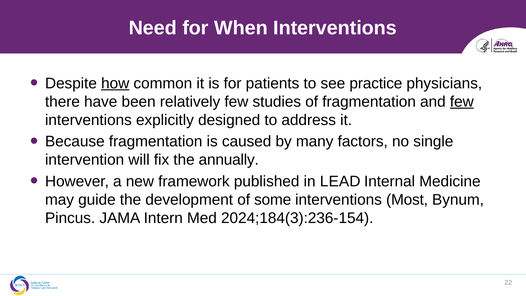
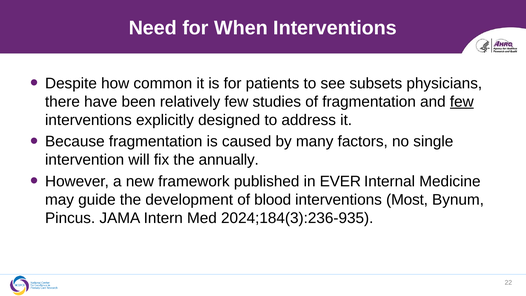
how underline: present -> none (115, 83)
practice: practice -> subsets (376, 83)
LEAD: LEAD -> EVER (340, 181)
some: some -> blood (273, 200)
2024;184(3):236-154: 2024;184(3):236-154 -> 2024;184(3):236-935 (297, 218)
